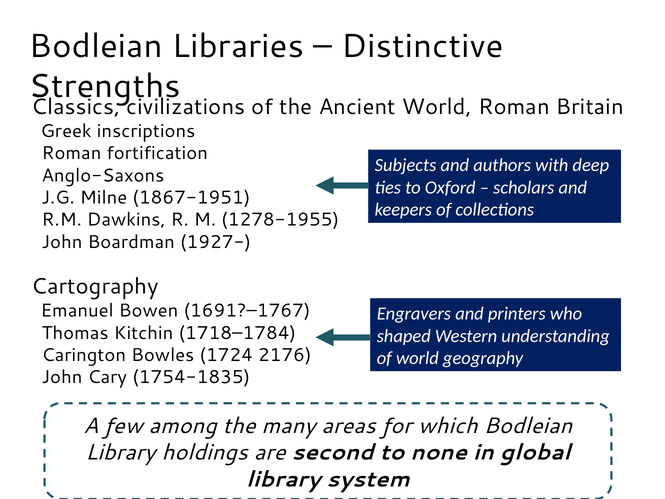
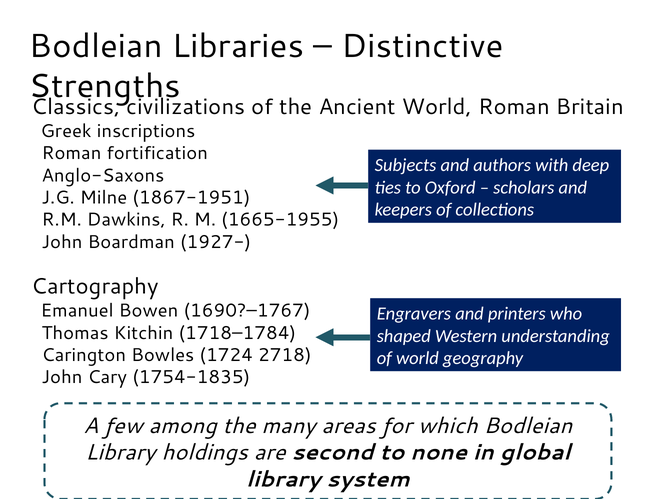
1278-1955: 1278-1955 -> 1665-1955 (280, 220)
1691?–1767: 1691?–1767 -> 1690?–1767 (247, 311)
2176: 2176 -> 2718 (285, 355)
